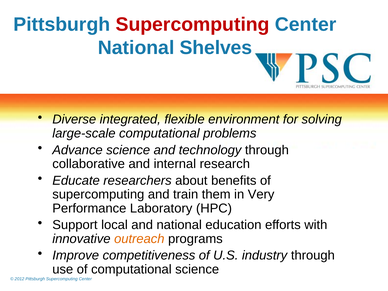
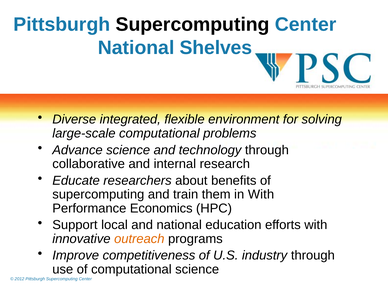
Supercomputing colour: red -> black (193, 24)
in Very: Very -> With (261, 194)
Laboratory: Laboratory -> Economics (161, 208)
